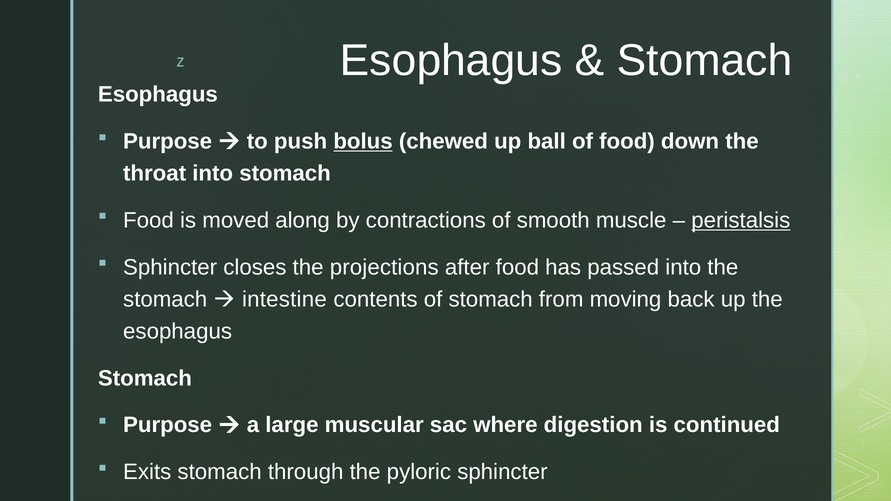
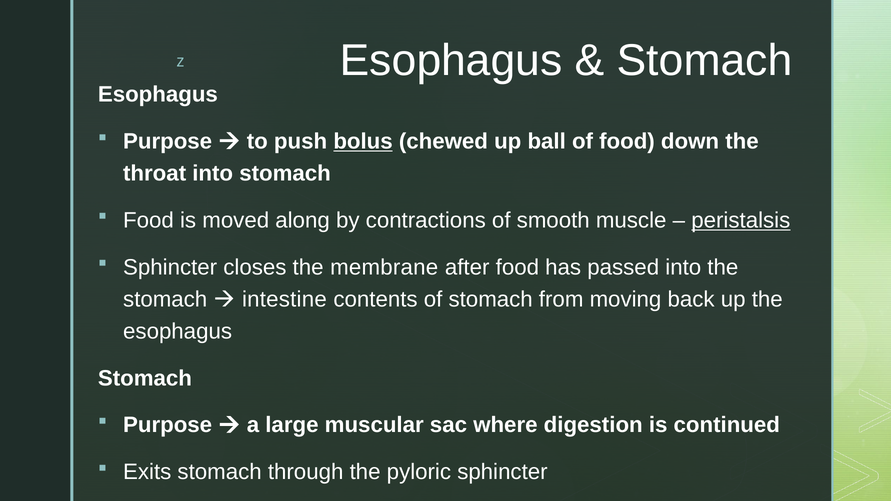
projections: projections -> membrane (384, 267)
